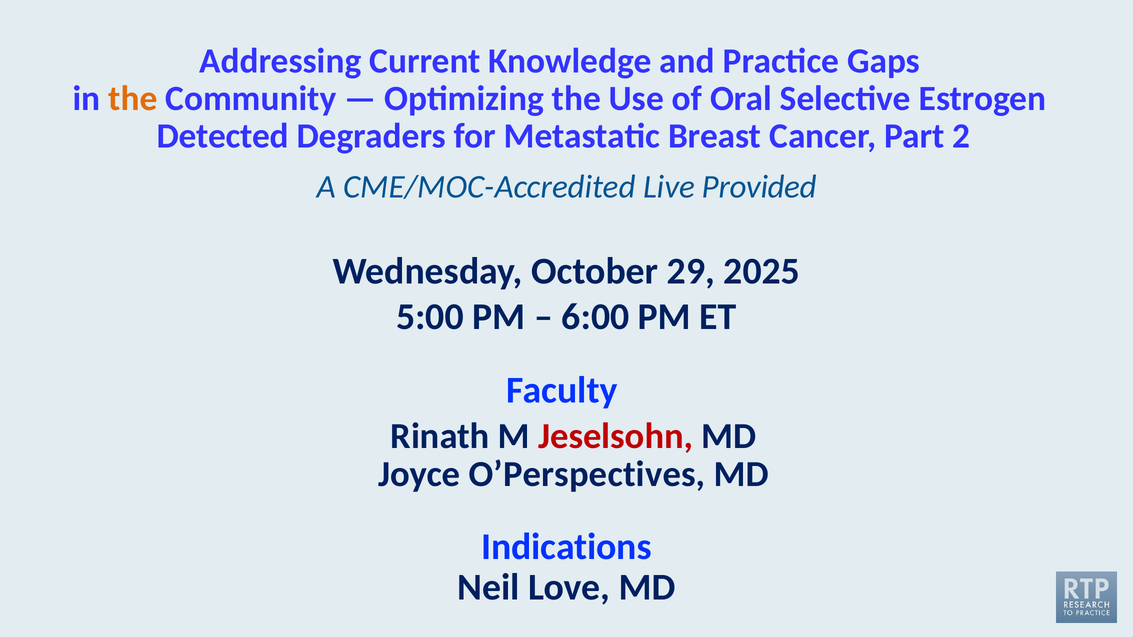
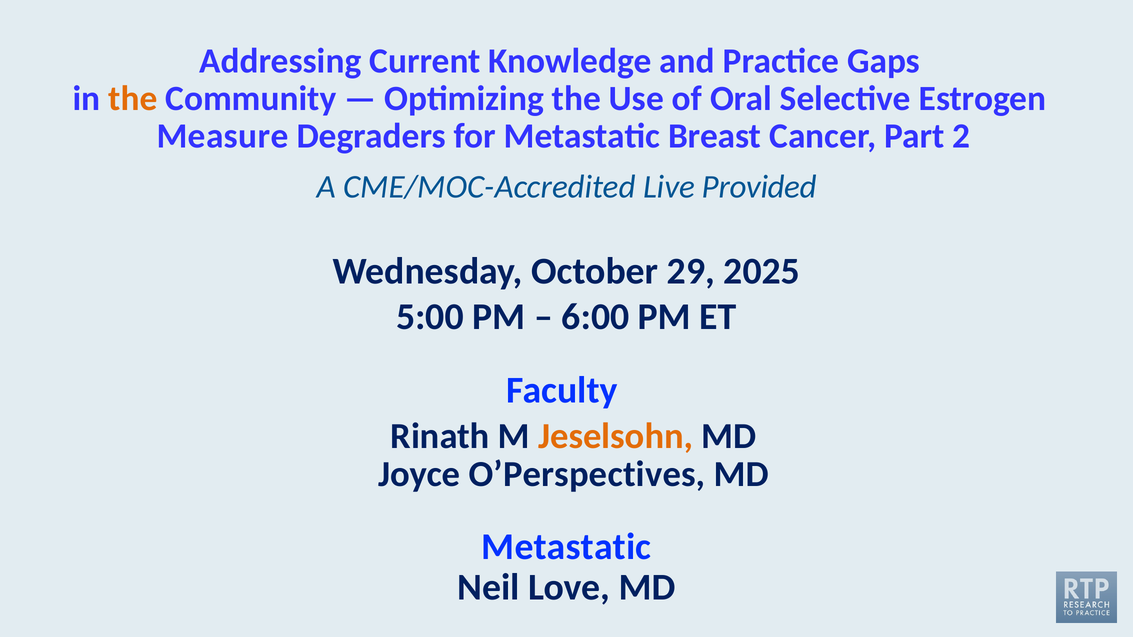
Detected: Detected -> Measure (222, 136)
Jeselsohn colour: red -> orange (616, 436)
Indications: Indications -> Metastatic (566, 547)
